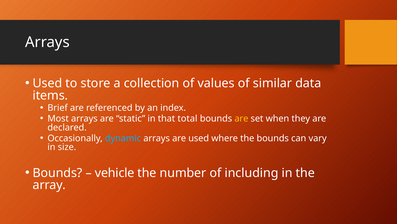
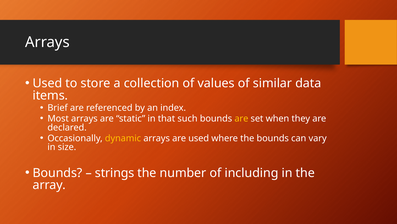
total: total -> such (187, 118)
dynamic colour: light blue -> yellow (123, 138)
vehicle: vehicle -> strings (115, 172)
